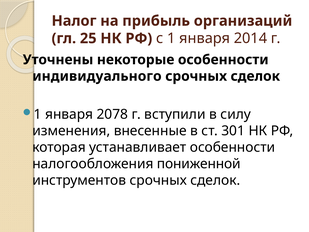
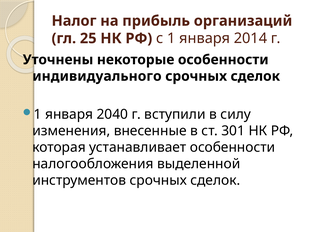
2078: 2078 -> 2040 (112, 114)
пониженной: пониженной -> выделенной (199, 164)
